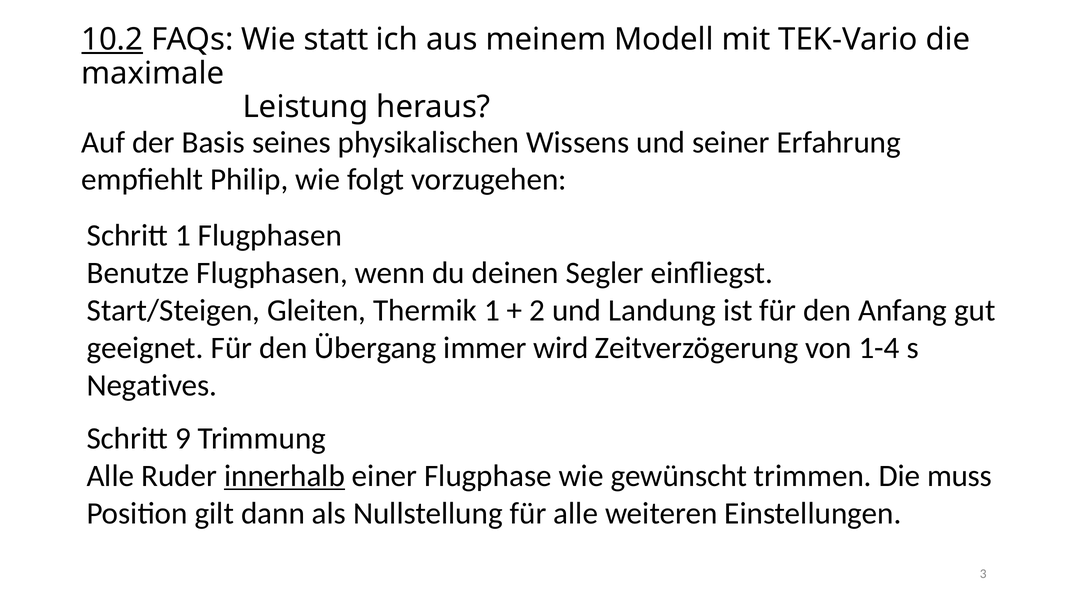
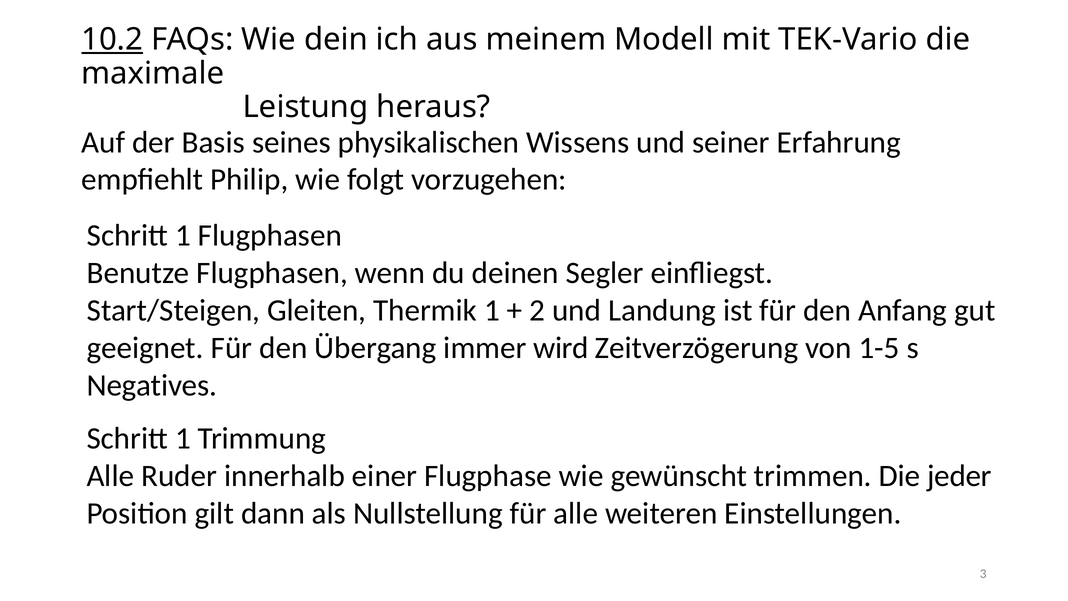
statt: statt -> dein (336, 40)
1-4: 1-4 -> 1-5 (879, 348)
9: 9 -> 1 (183, 438)
innerhalb underline: present -> none (285, 476)
muss: muss -> jeder (959, 476)
